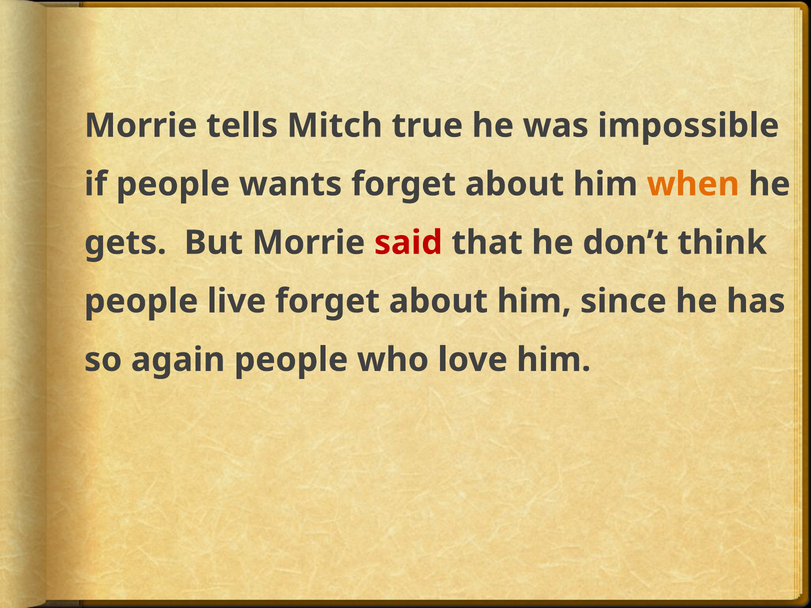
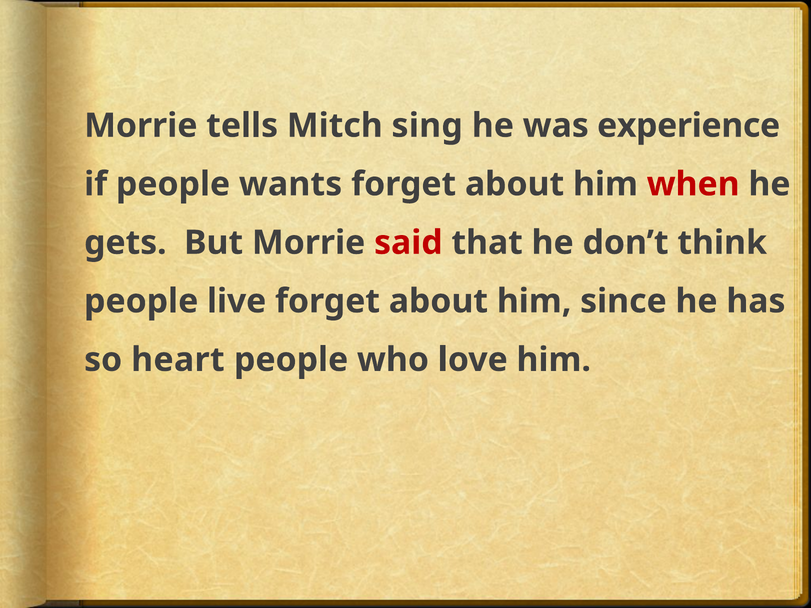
true: true -> sing (427, 126)
impossible: impossible -> experience (689, 126)
when colour: orange -> red (693, 184)
again: again -> heart (178, 360)
